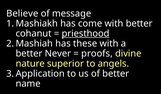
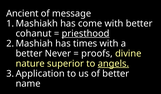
Believe: Believe -> Ancient (22, 13)
these: these -> times (85, 44)
angels underline: none -> present (113, 64)
